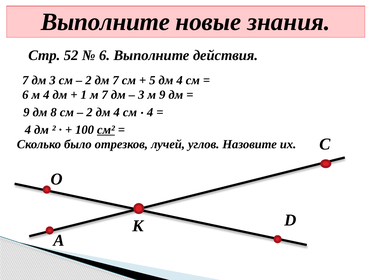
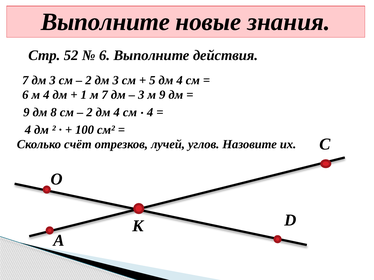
2 дм 7: 7 -> 3 (116, 80)
см² underline: present -> none (106, 130)
было: было -> счёт (78, 145)
